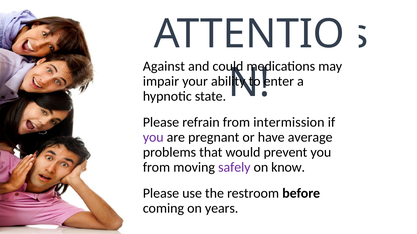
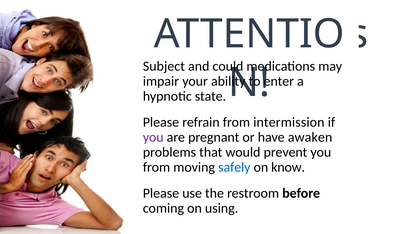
Against: Against -> Subject (164, 66)
average: average -> awaken (310, 138)
safely colour: purple -> blue (234, 168)
years: years -> using (222, 209)
